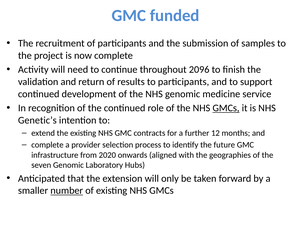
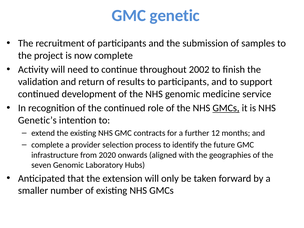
funded: funded -> genetic (175, 16)
2096: 2096 -> 2002 (199, 70)
number underline: present -> none (67, 191)
